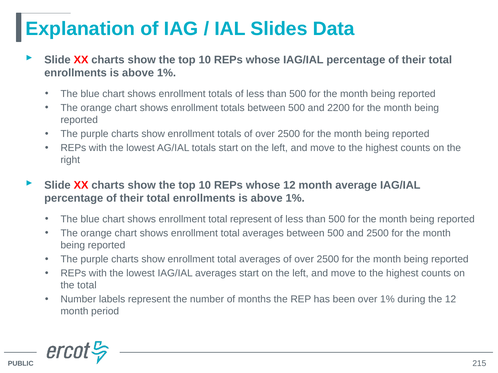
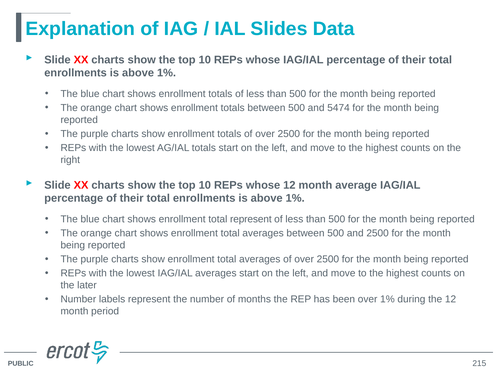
2200: 2200 -> 5474 (338, 108)
the total: total -> later (87, 286)
